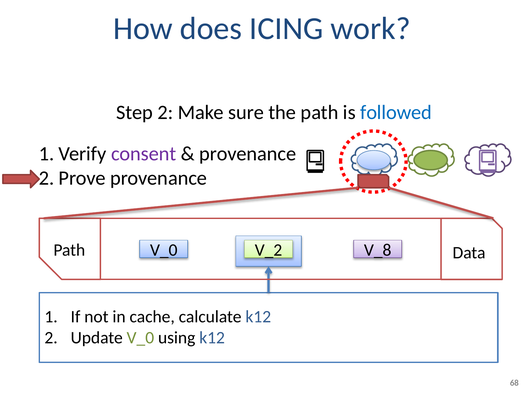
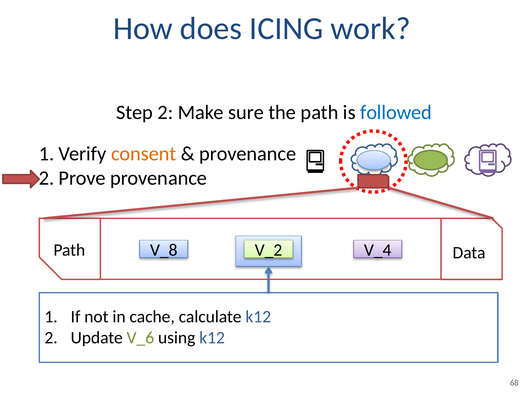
consent colour: purple -> orange (144, 154)
V_0: V_0 -> V_8 (164, 250)
V_8: V_8 -> V_4 (378, 250)
Update V_0: V_0 -> V_6 (140, 338)
